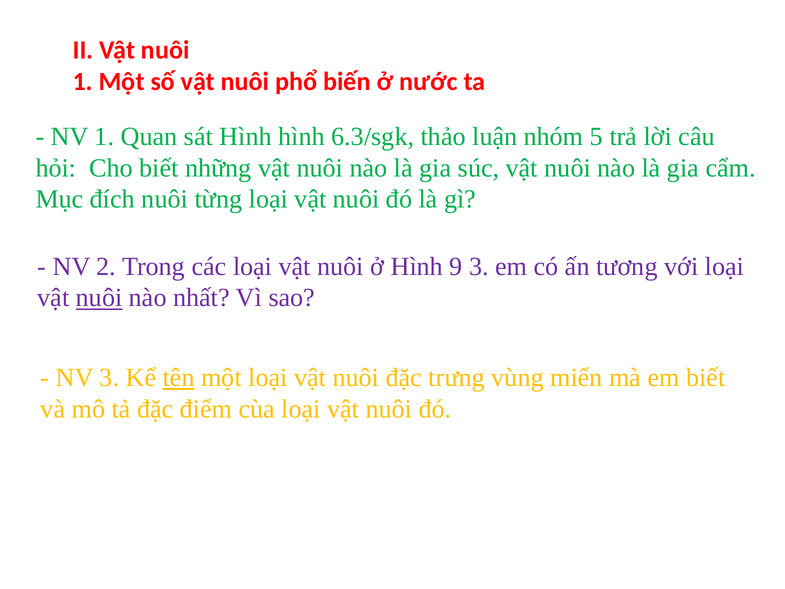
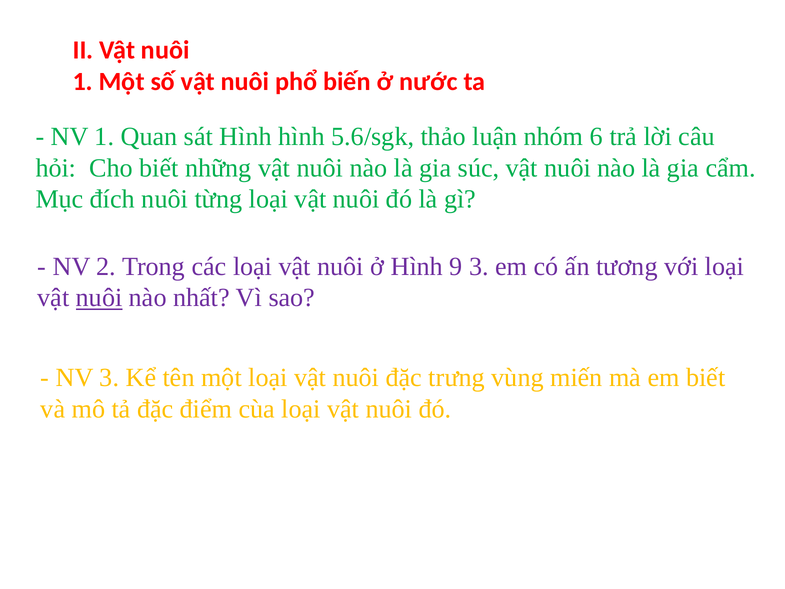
6.3/sgk: 6.3/sgk -> 5.6/sgk (373, 136)
5: 5 -> 6 (596, 136)
tên underline: present -> none (179, 378)
